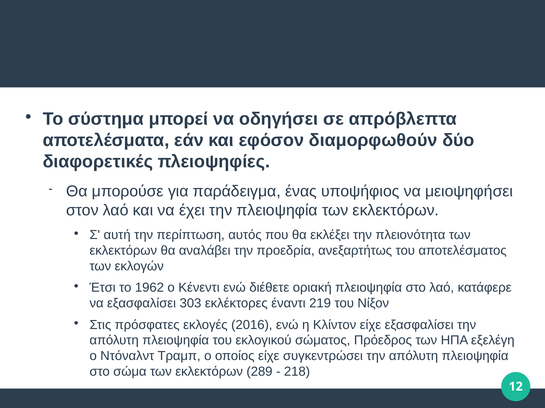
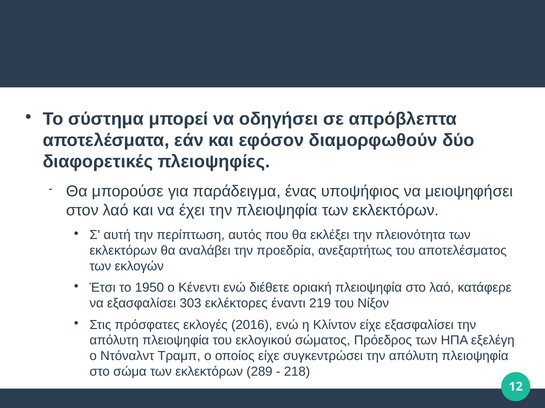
1962: 1962 -> 1950 (149, 288)
